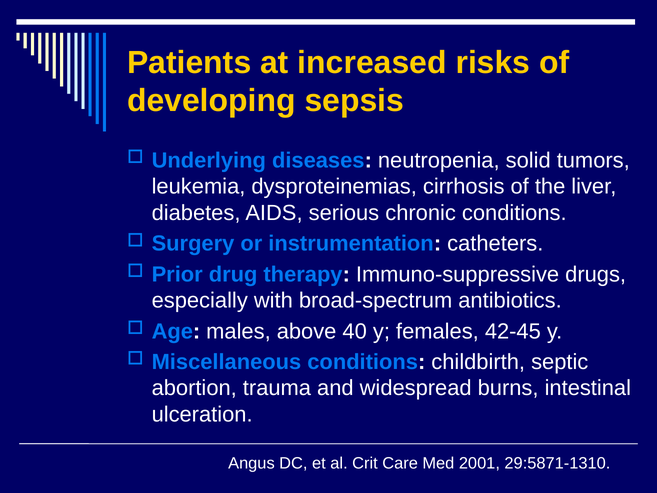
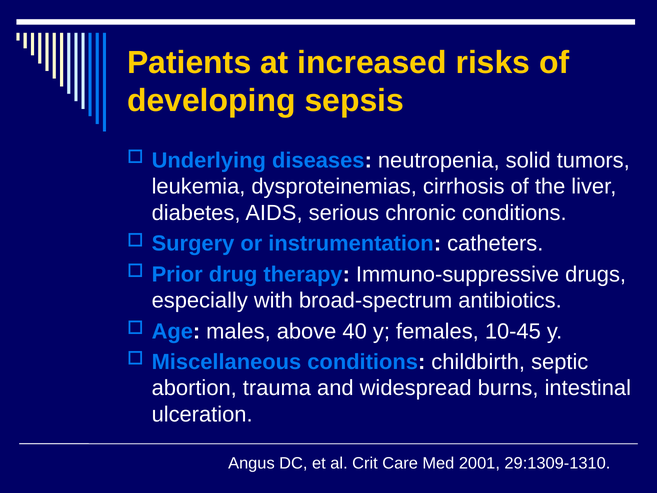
42-45: 42-45 -> 10-45 (513, 331)
29:5871-1310: 29:5871-1310 -> 29:1309-1310 (557, 463)
